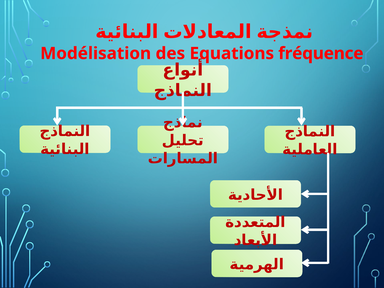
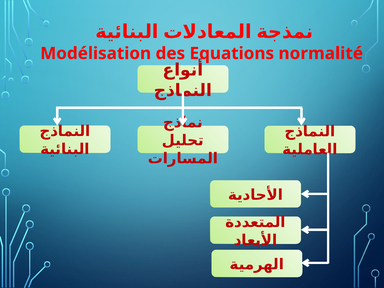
fréquence: fréquence -> normalité (321, 53)
